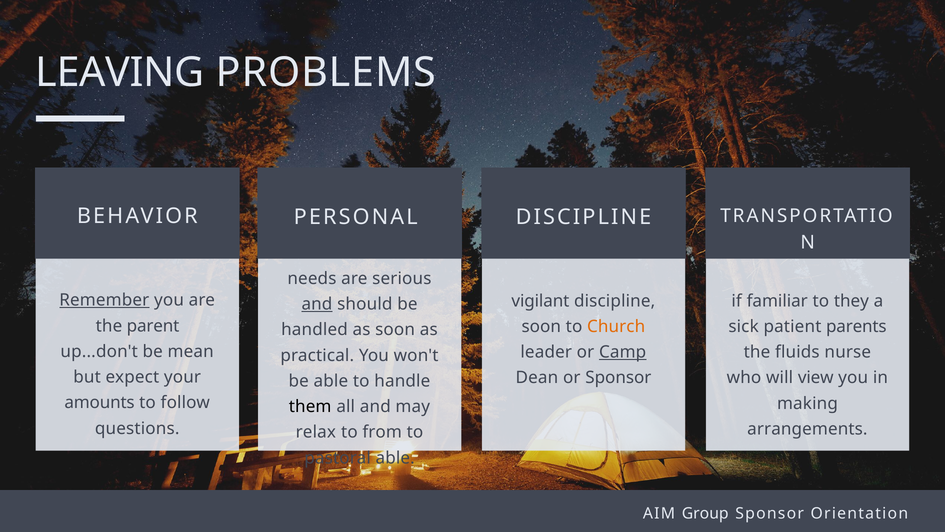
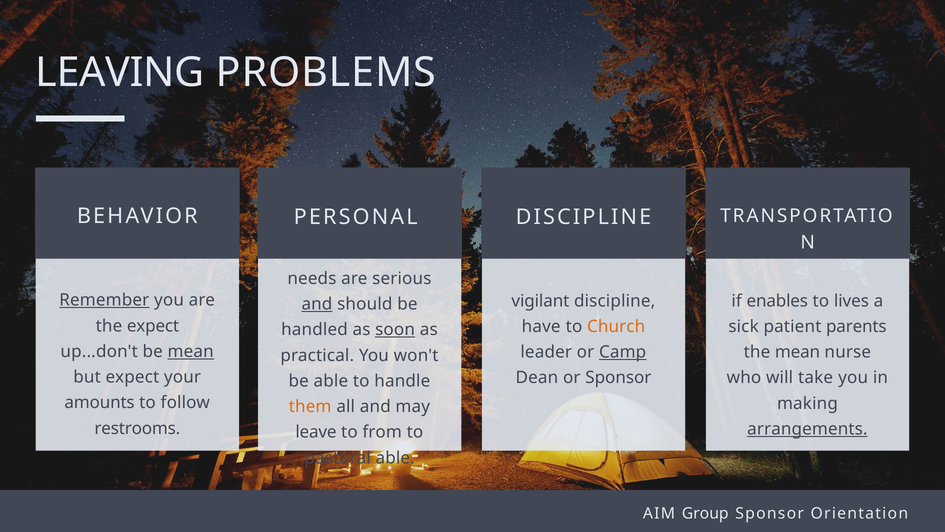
familiar: familiar -> enables (777, 301)
they: they -> lives (851, 301)
the parent: parent -> expect (153, 326)
soon: soon -> have (541, 326)
soon underline: none -> present (395, 330)
mean underline: none -> present (191, 351)
the fluids: fluids -> mean (798, 352)
view: view -> take (816, 377)
them colour: black -> orange (310, 406)
questions: questions -> restrooms (137, 428)
arrangements underline: none -> present (807, 429)
relax: relax -> leave (316, 432)
